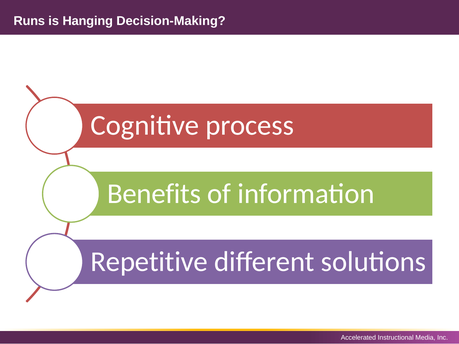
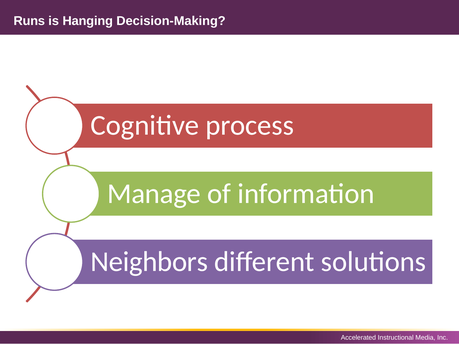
Benefits: Benefits -> Manage (154, 194)
Repetitive: Repetitive -> Neighbors (149, 262)
